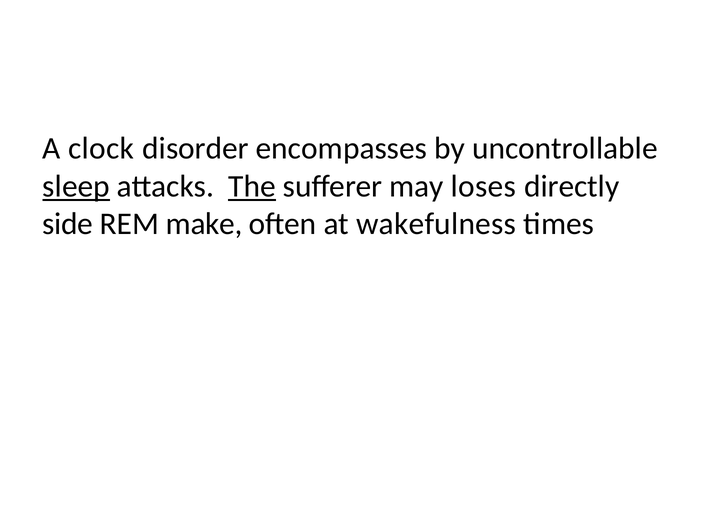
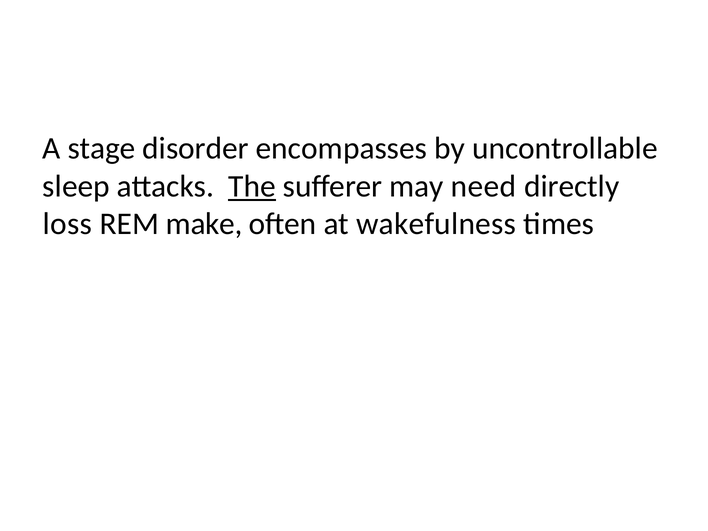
clock: clock -> stage (102, 149)
sleep underline: present -> none (76, 186)
loses: loses -> need (484, 186)
side: side -> loss (67, 224)
